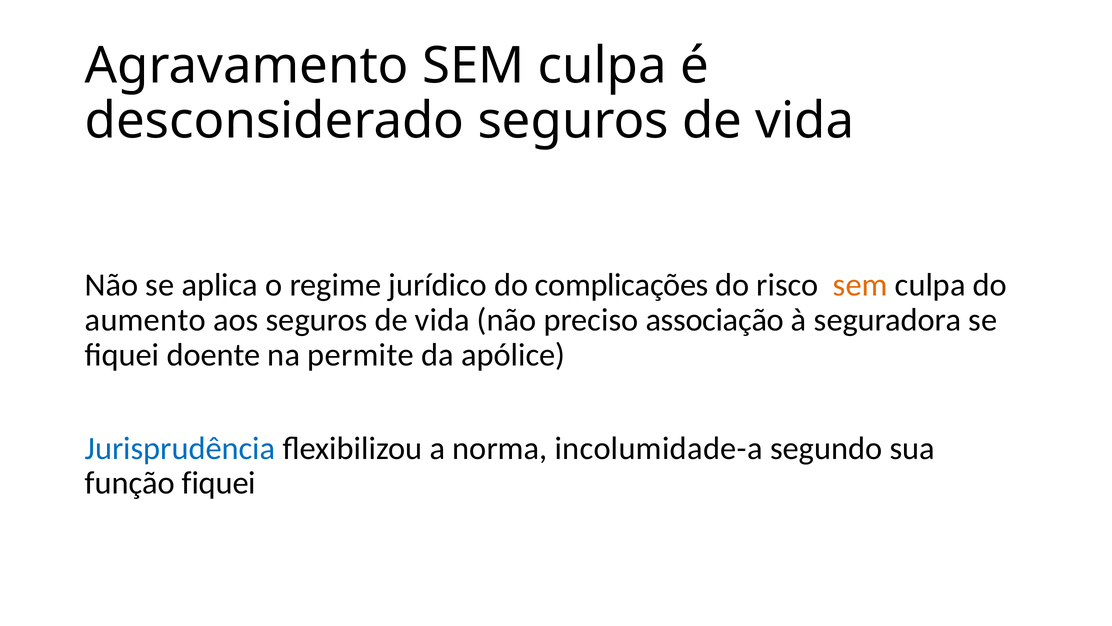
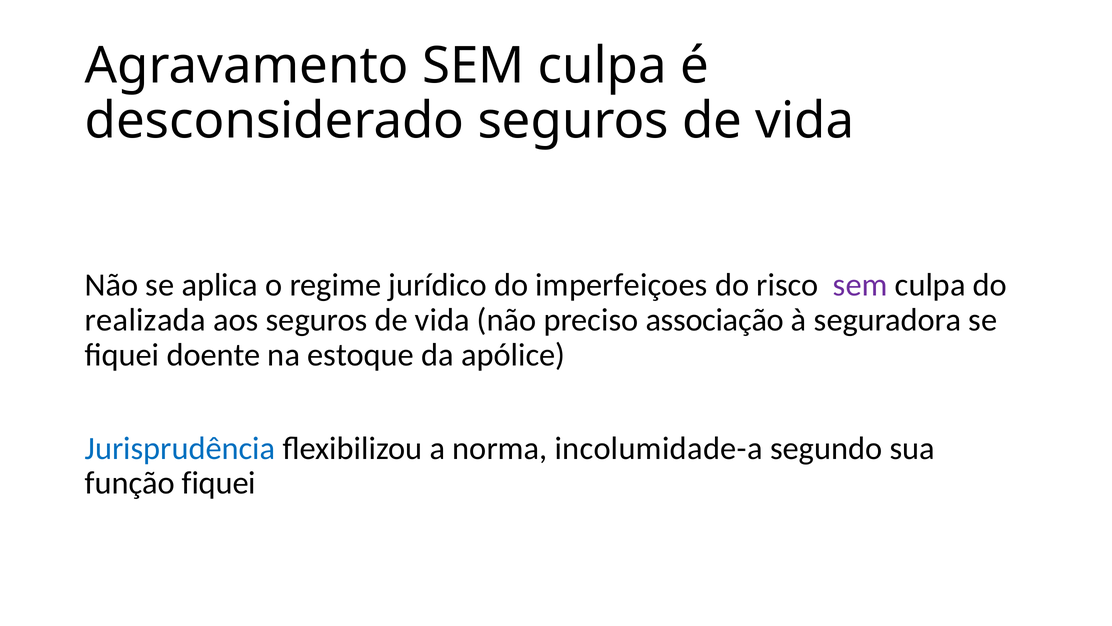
complicações: complicações -> imperfeiçoes (622, 285)
sem colour: orange -> purple (860, 285)
aumento: aumento -> realizada (145, 320)
permite: permite -> estoque (361, 355)
